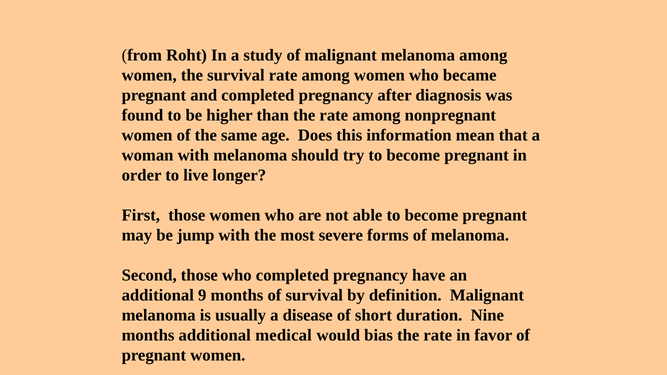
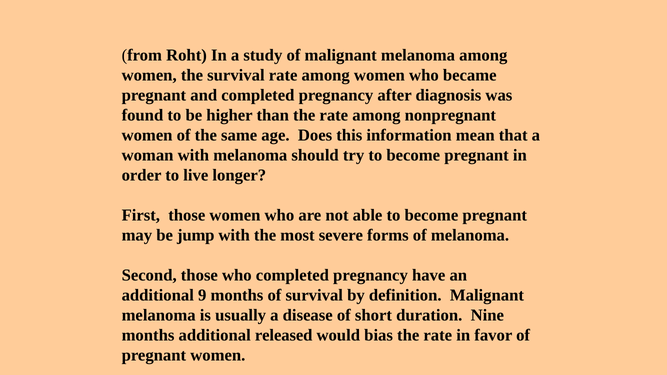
medical: medical -> released (284, 335)
